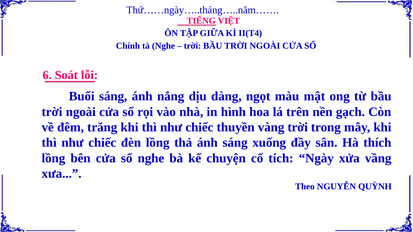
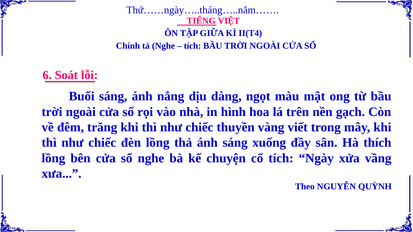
trời: trời -> tích (192, 46)
vàng trời: trời -> viết (298, 127)
